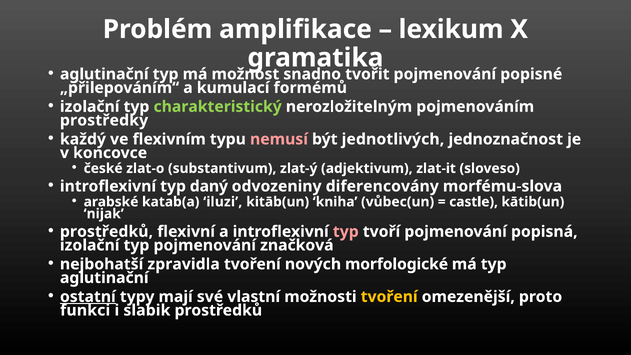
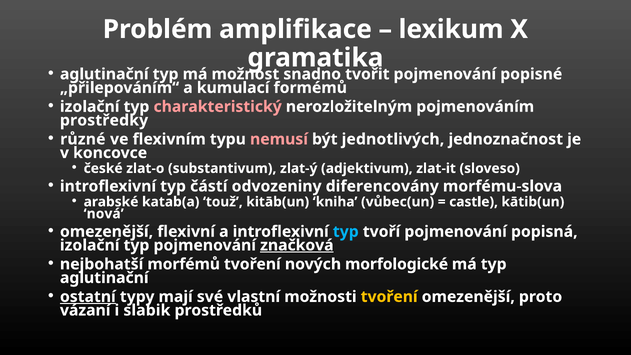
charakteristický colour: light green -> pink (218, 107)
každý: každý -> různé (83, 139)
daný: daný -> částí (209, 186)
iluzi: iluzi -> touž (223, 202)
nijak: nijak -> nová (104, 214)
prostředků: prostředků -> omezenější (107, 232)
typ colour: pink -> light blue (346, 232)
značková underline: none -> present (297, 245)
zpravidla: zpravidla -> morfémů (184, 264)
funkci: funkci -> vázaní (85, 310)
